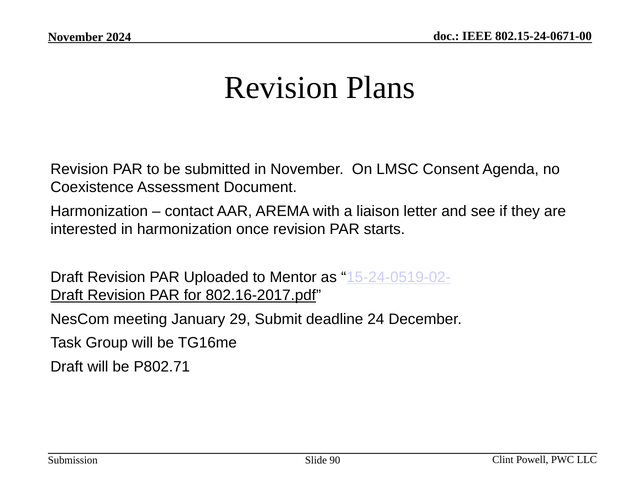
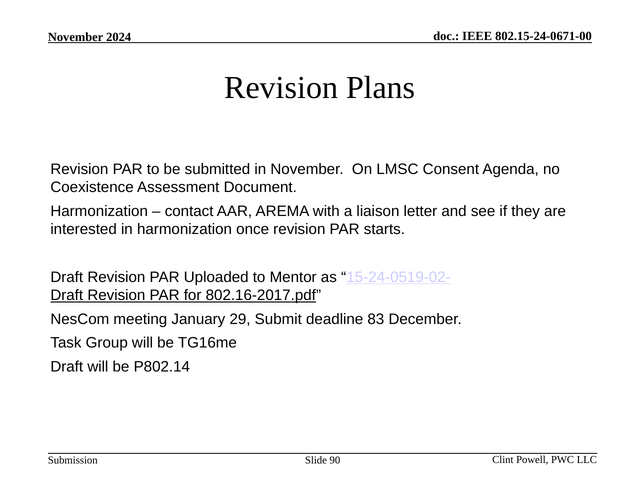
24: 24 -> 83 (376, 319)
P802.71: P802.71 -> P802.14 (162, 367)
